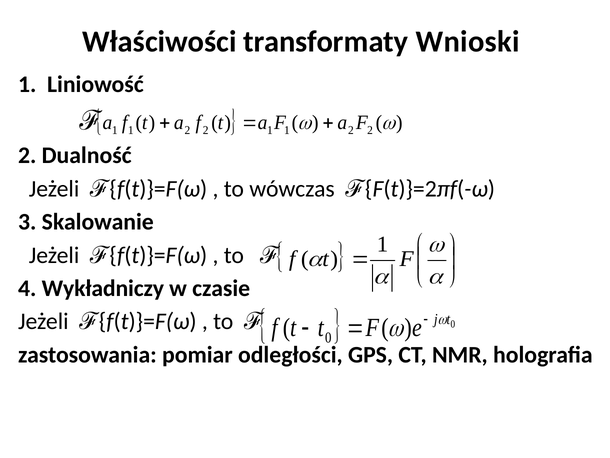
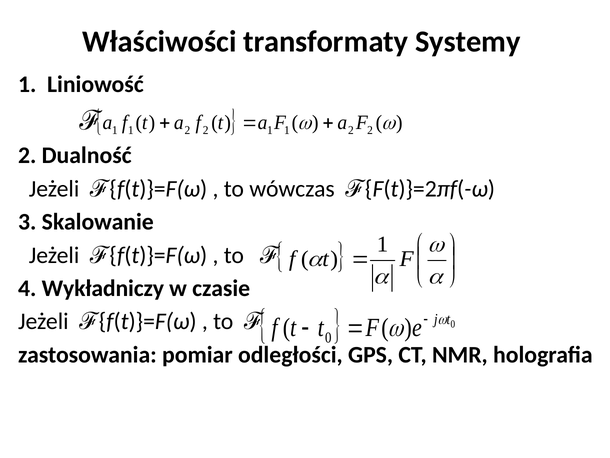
Wnioski: Wnioski -> Systemy (468, 42)
